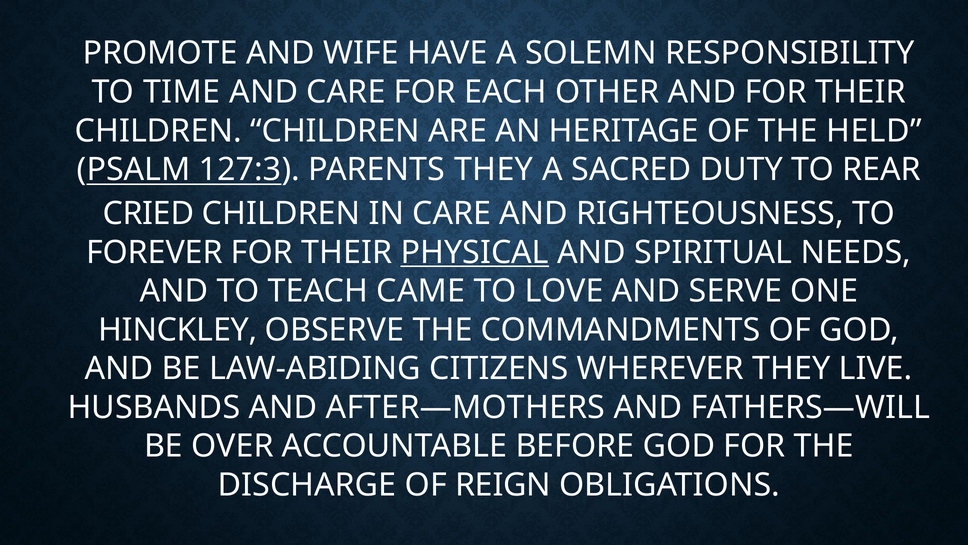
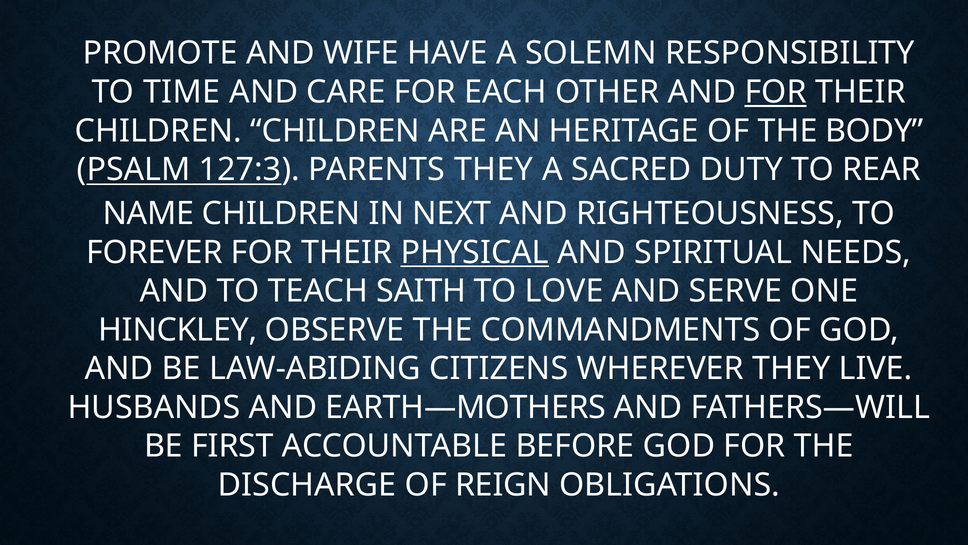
FOR underline: none -> present (776, 92)
HELD: HELD -> BODY (874, 131)
CRIED: CRIED -> NAME (148, 213)
IN CARE: CARE -> NEXT (452, 213)
CAME: CAME -> SAITH (421, 291)
AFTER—MOTHERS: AFTER—MOTHERS -> EARTH—MOTHERS (466, 407)
OVER: OVER -> FIRST (233, 446)
